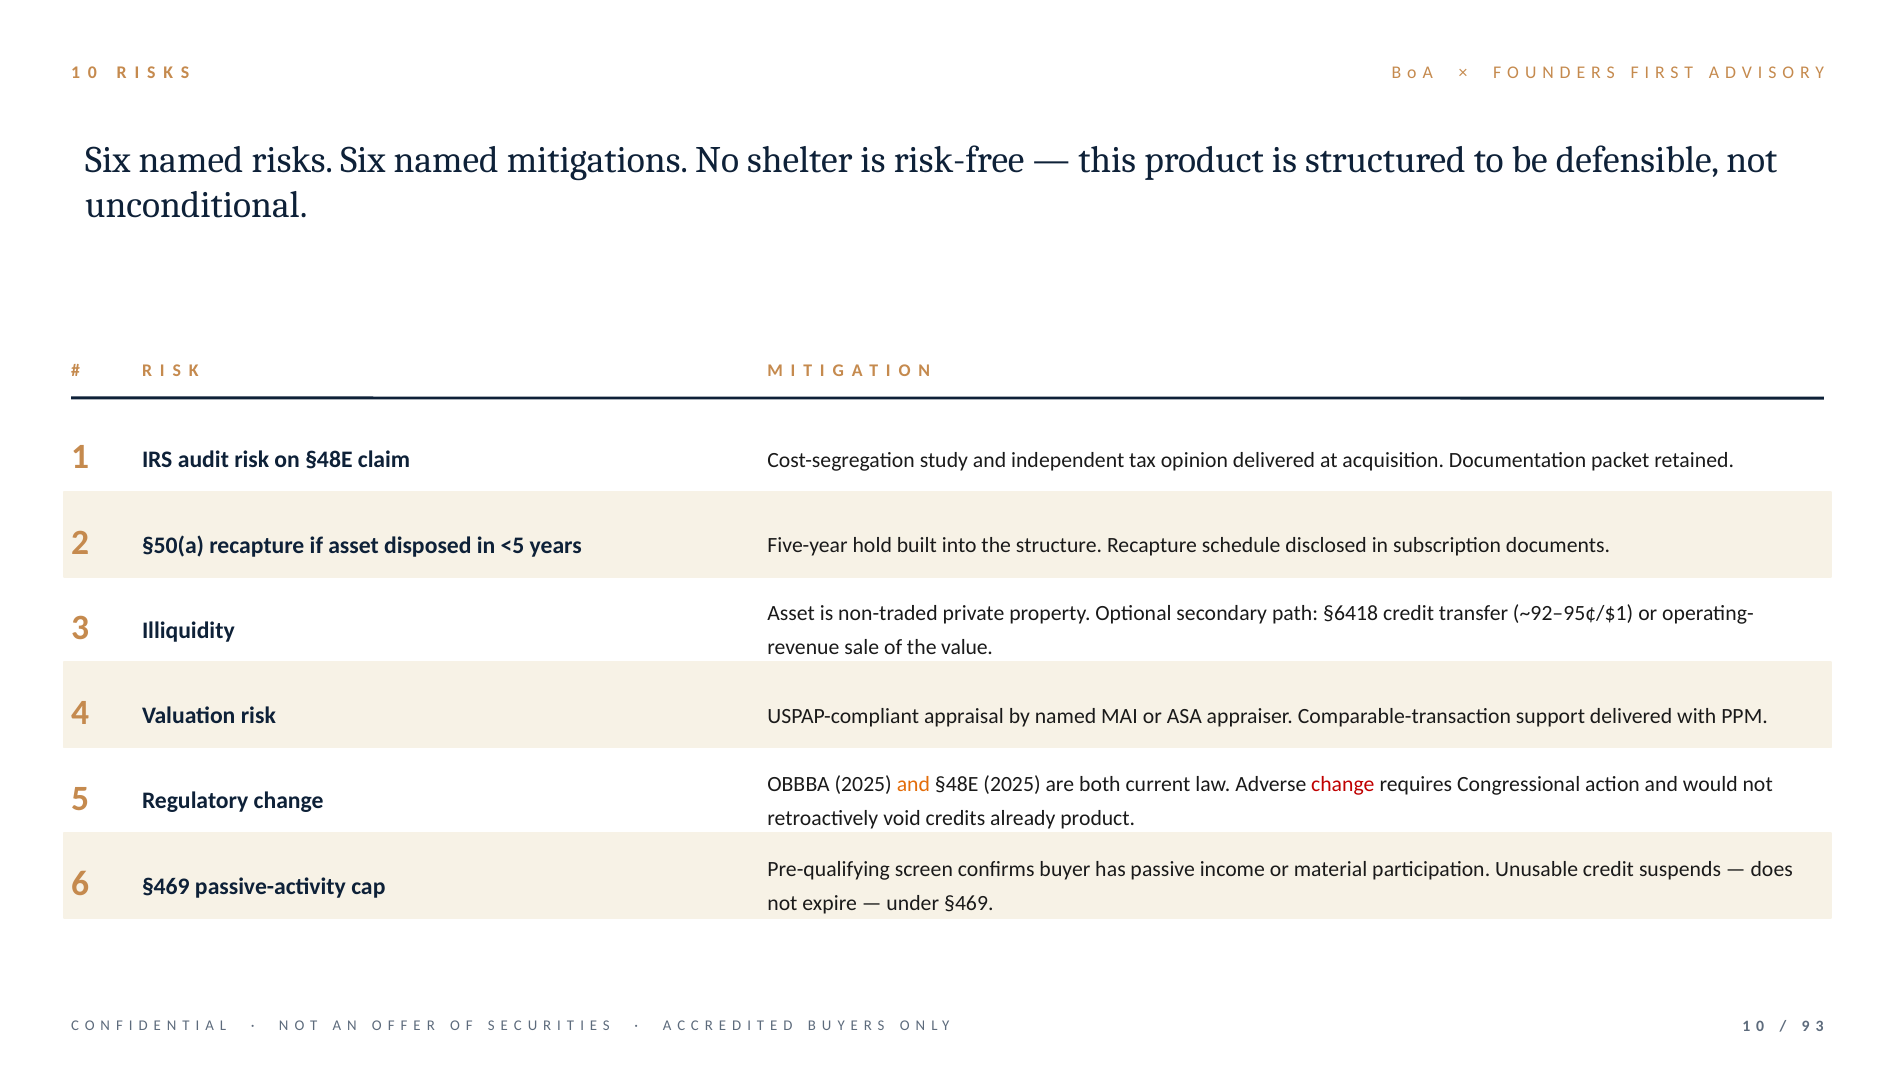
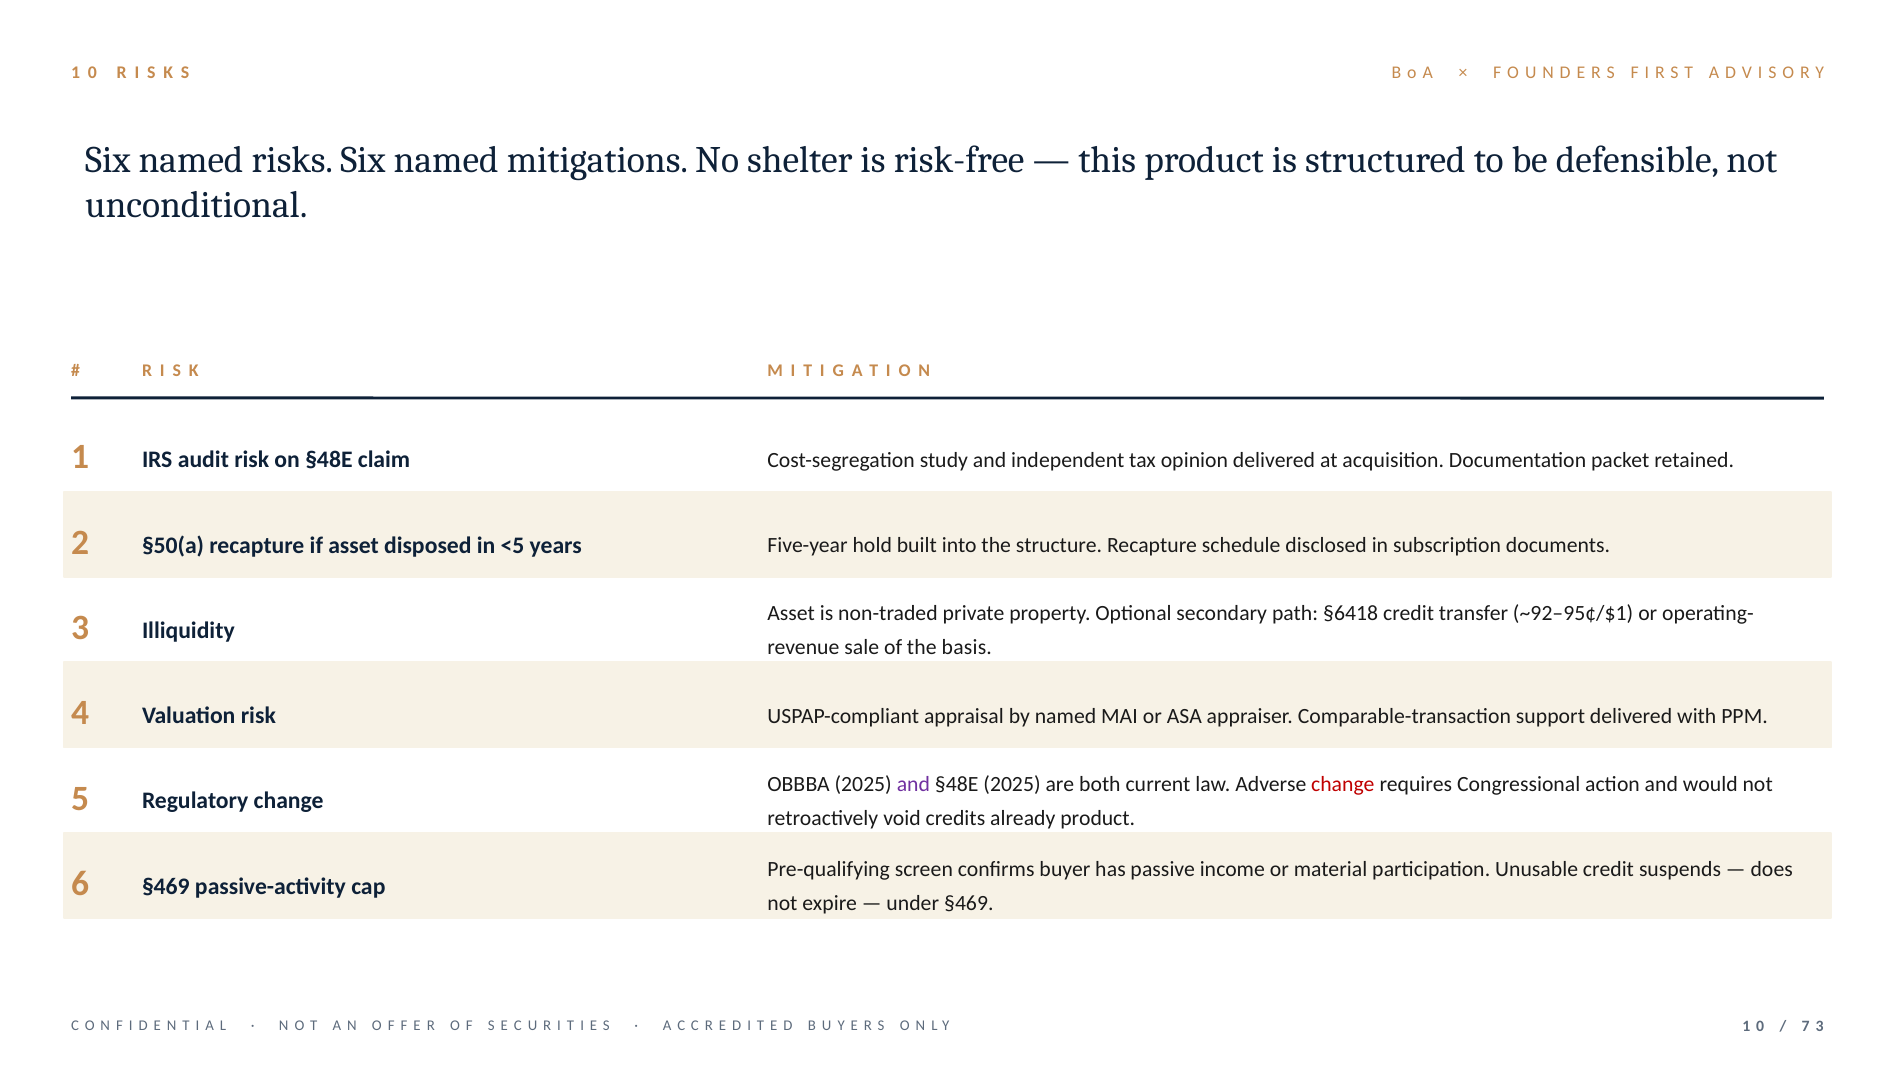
value: value -> basis (967, 648)
and colour: orange -> purple (913, 784)
9: 9 -> 7 (1806, 1026)
